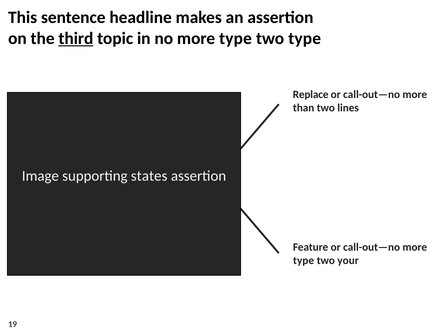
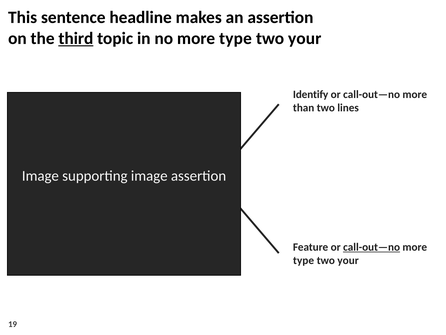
type: type -> your (305, 38)
Replace: Replace -> Identify (311, 94)
supporting states: states -> image (149, 176)
call-out—no underline: none -> present (372, 247)
